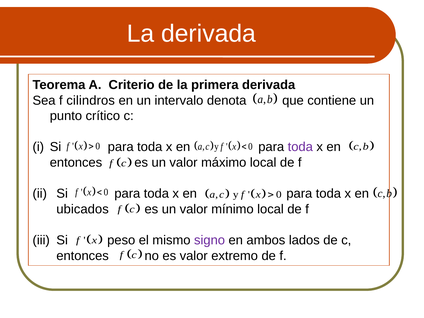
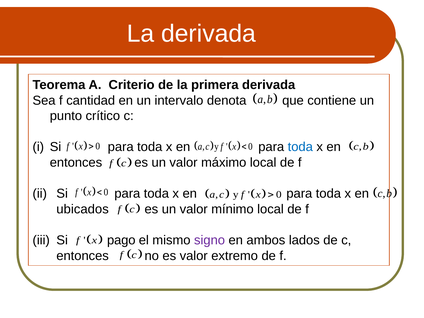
cilindros: cilindros -> cantidad (91, 100)
toda colour: purple -> blue (300, 147)
peso: peso -> pago (121, 240)
